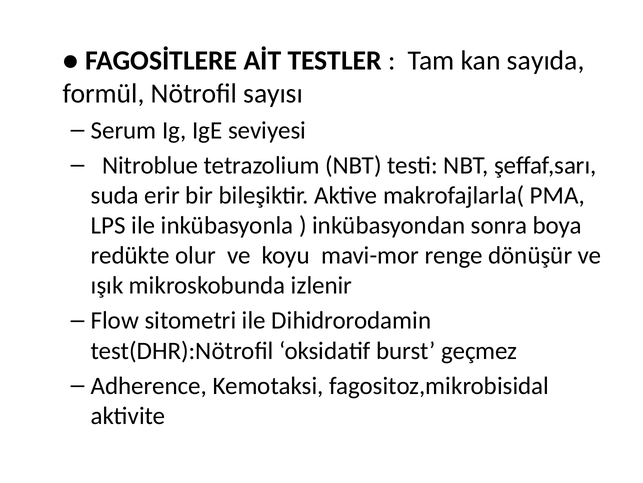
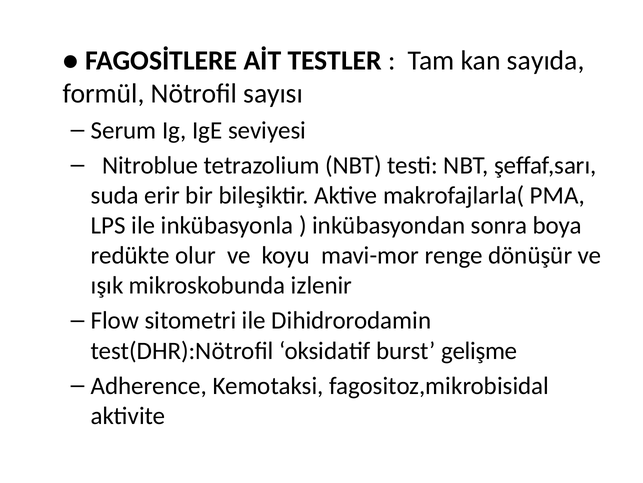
geçmez: geçmez -> gelişme (479, 350)
